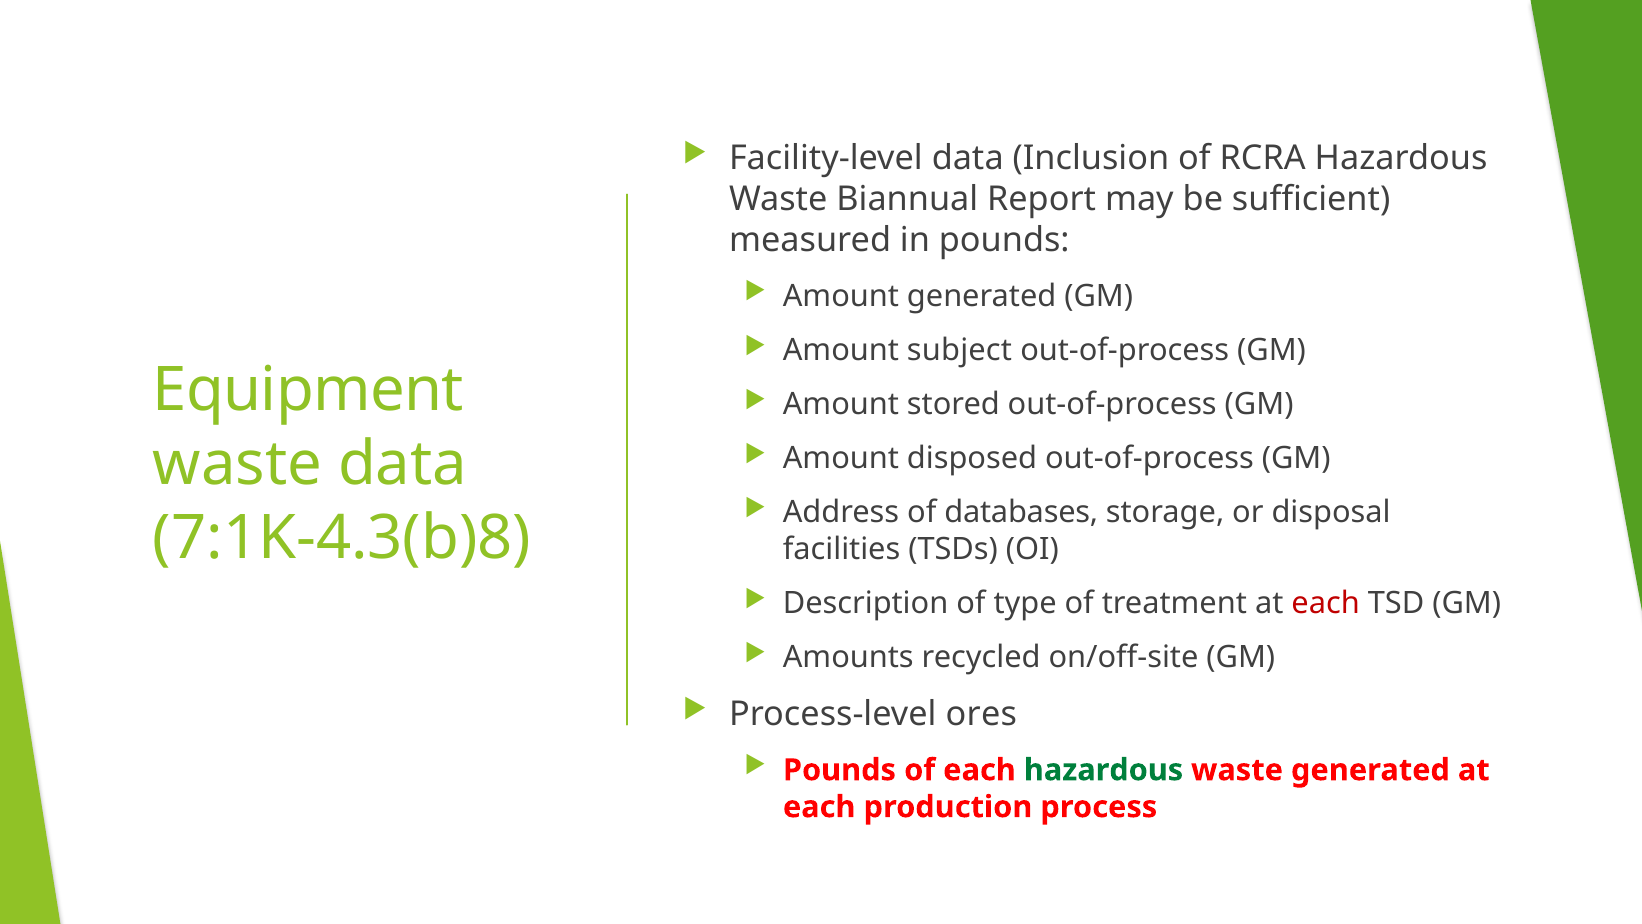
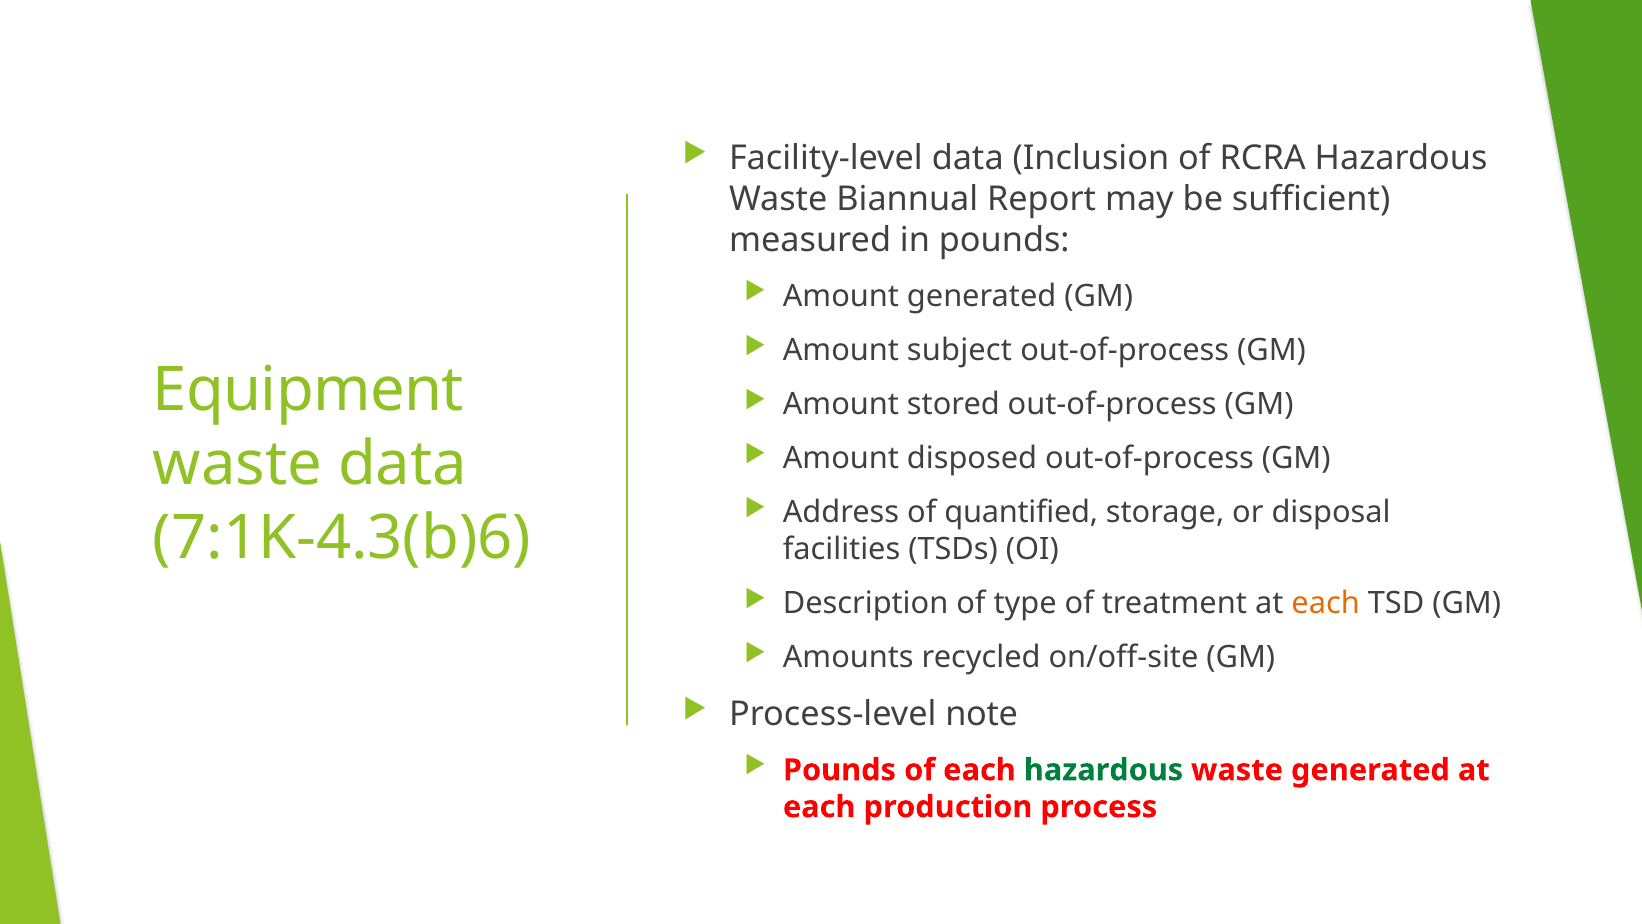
databases: databases -> quantified (1021, 512)
7:1K-4.3(b)8: 7:1K-4.3(b)8 -> 7:1K-4.3(b)6 (342, 538)
each colour: red -> orange (1326, 603)
ores: ores -> note (982, 714)
